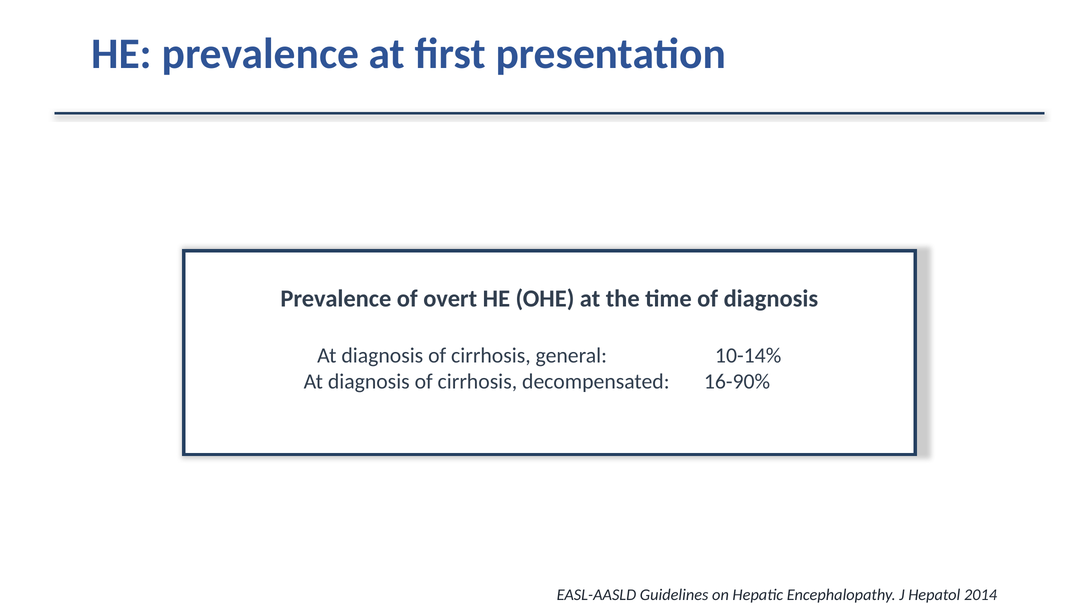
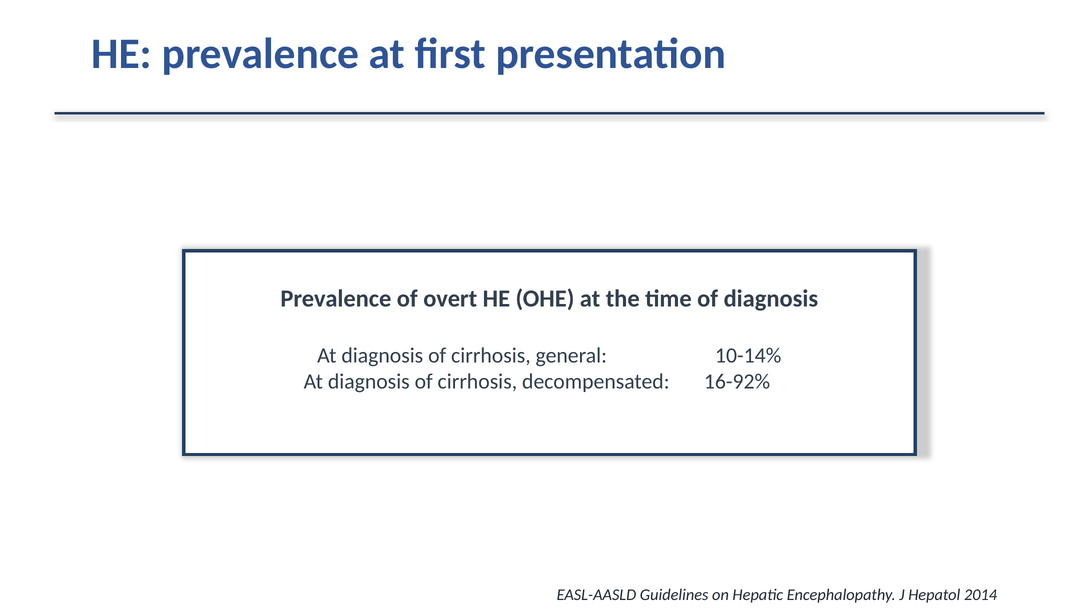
16-90%: 16-90% -> 16-92% (737, 382)
